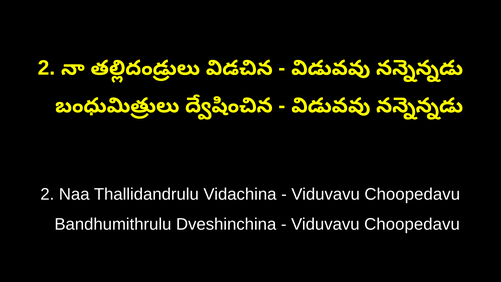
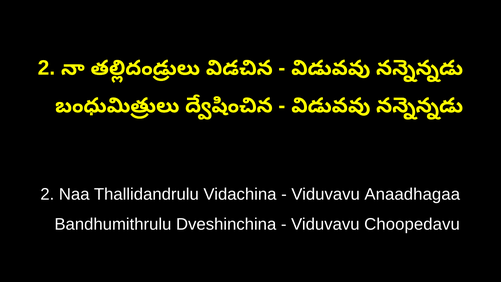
Choopedavu: Choopedavu -> Anaadhagaa (412, 194)
